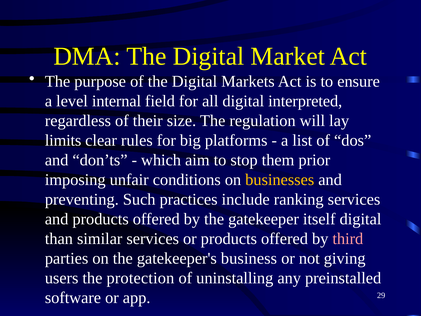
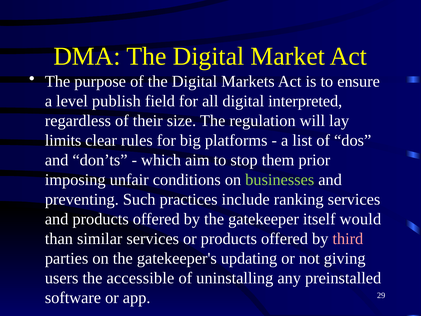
internal: internal -> publish (116, 101)
businesses colour: yellow -> light green (280, 180)
itself digital: digital -> would (360, 219)
business: business -> updating (249, 258)
protection: protection -> accessible (140, 278)
